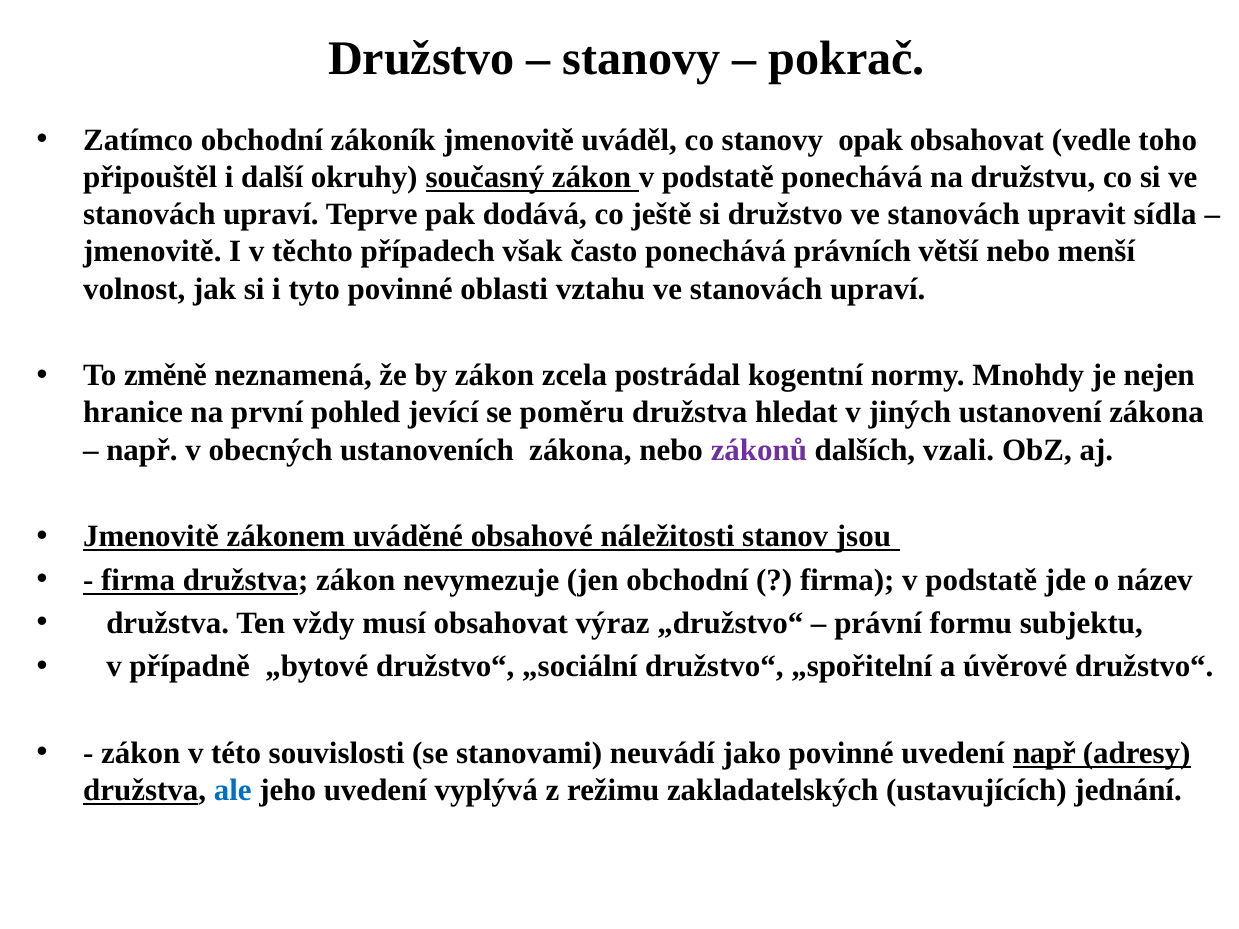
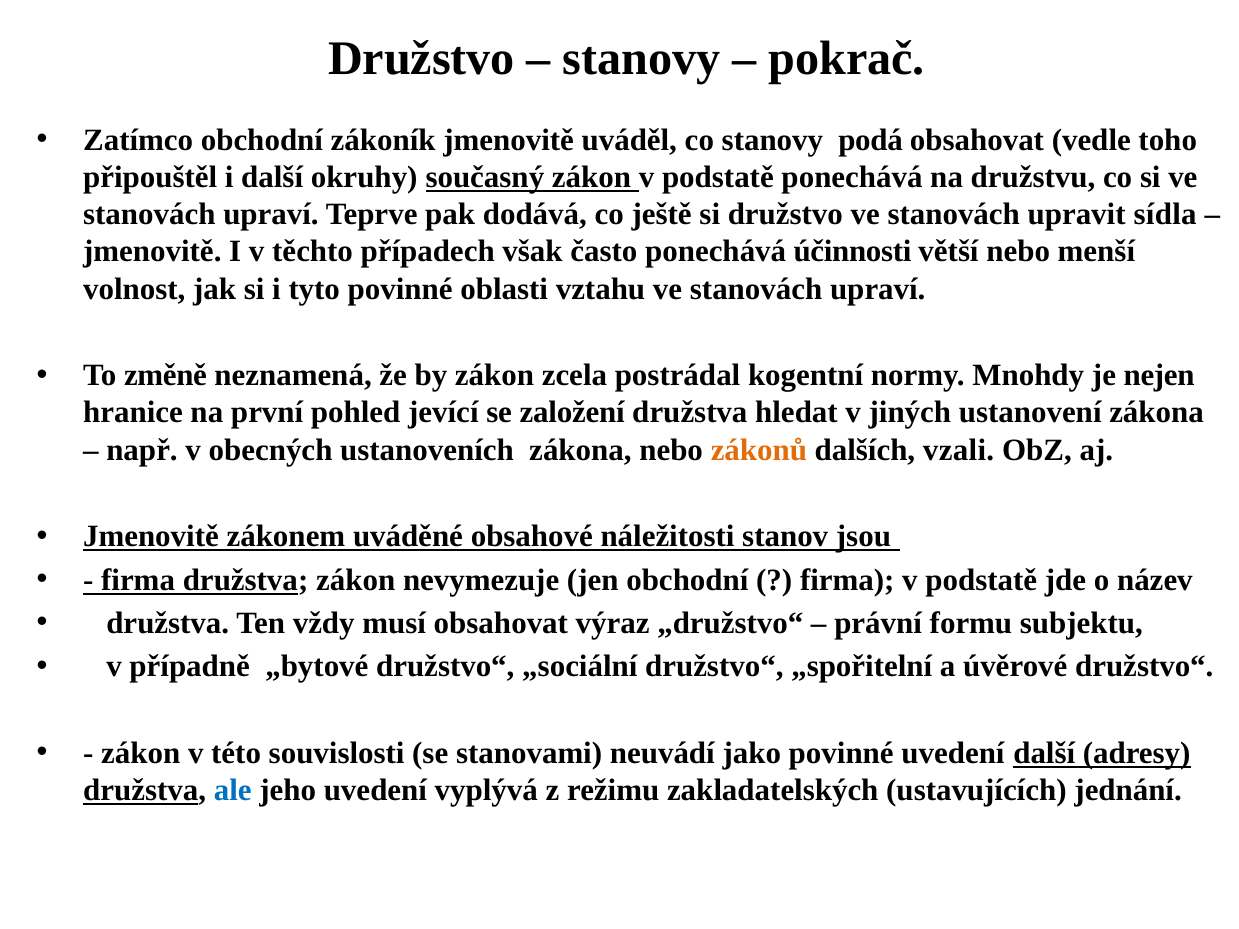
opak: opak -> podá (871, 140)
právních: právních -> účinnosti (852, 252)
poměru: poměru -> založení (572, 413)
zákonů colour: purple -> orange (759, 450)
uvedení např: např -> další (1044, 754)
